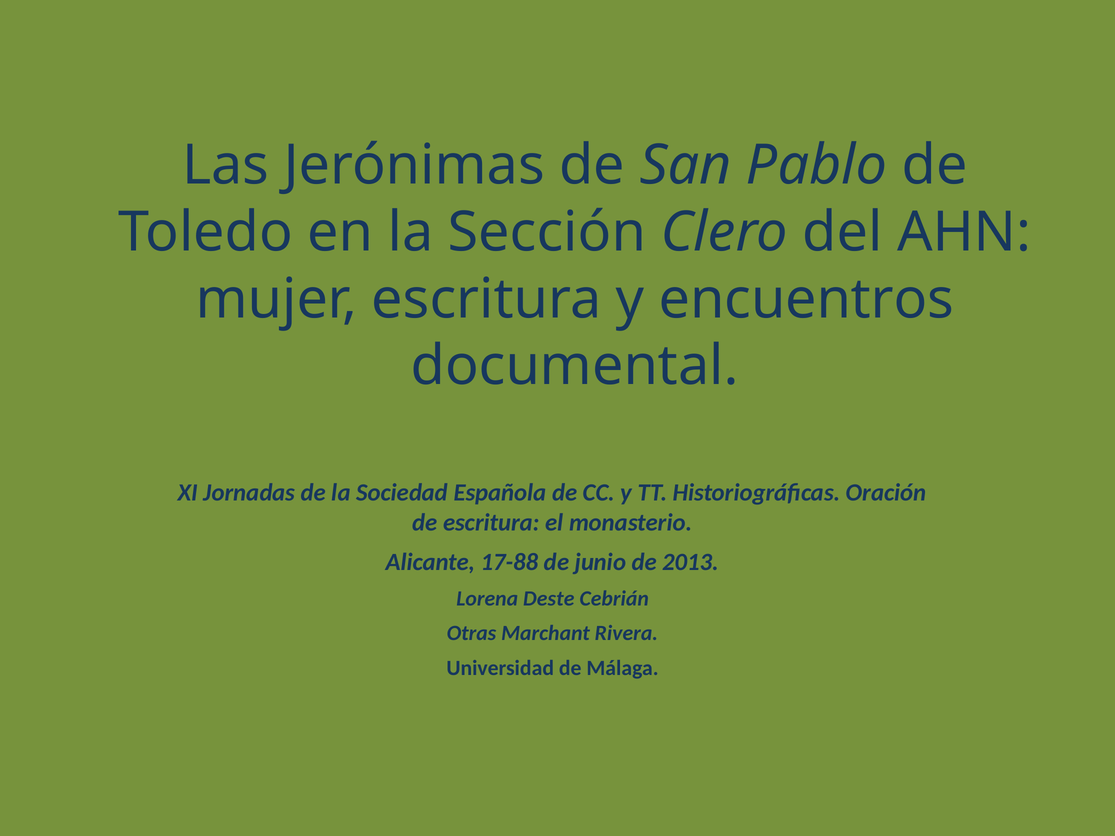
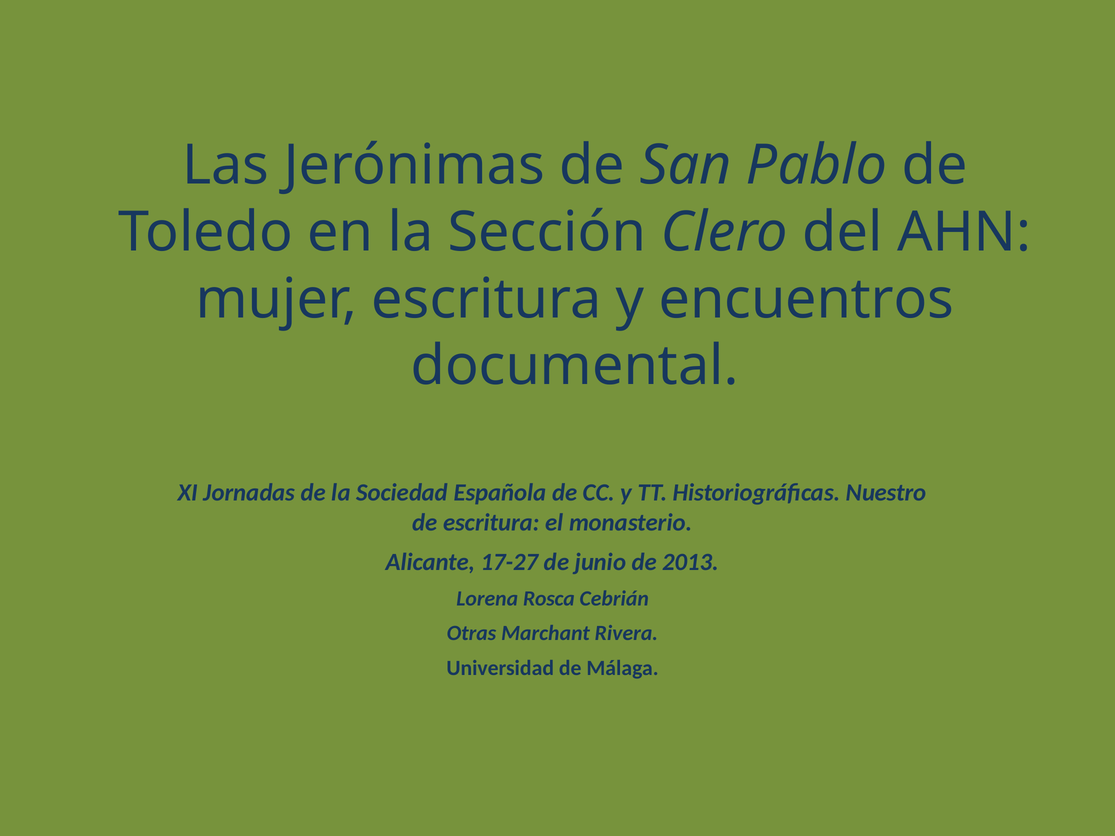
Oración: Oración -> Nuestro (886, 493)
17-88: 17-88 -> 17-27 (510, 562)
Deste: Deste -> Rosca (549, 599)
